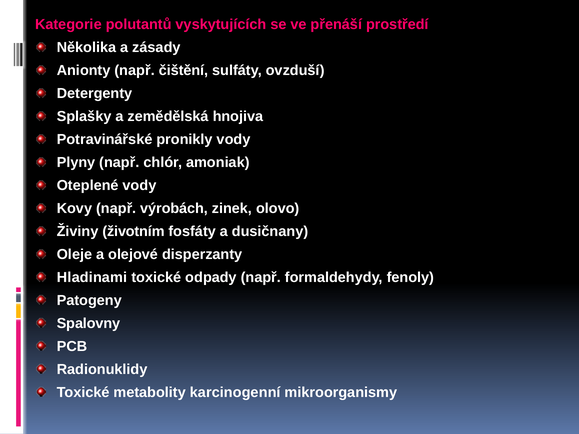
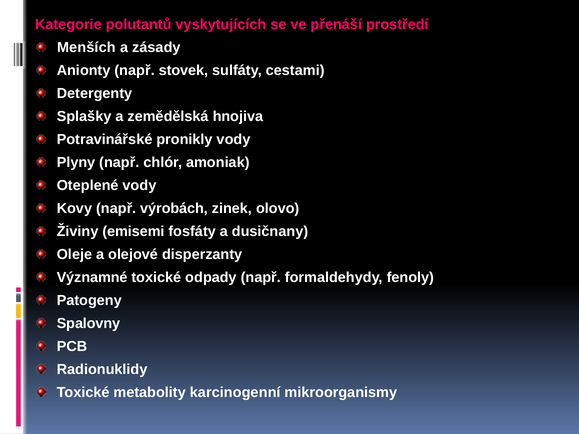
Několika: Několika -> Menších (86, 48)
čištění: čištění -> stovek (184, 71)
ovzduší: ovzduší -> cestami (295, 71)
životním: životním -> emisemi (134, 232)
Hladinami: Hladinami -> Významné (92, 278)
